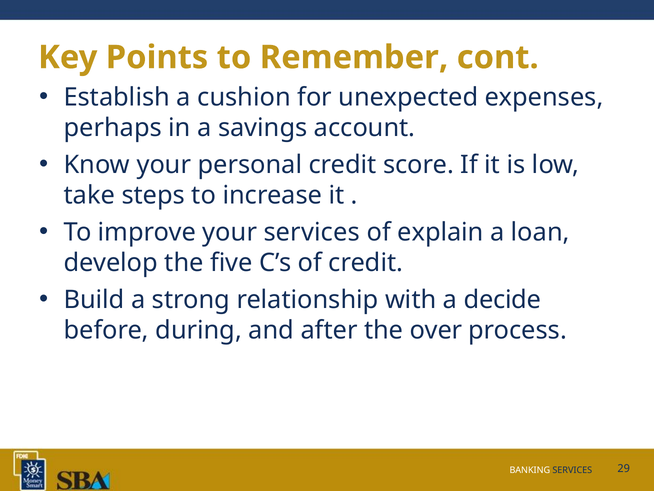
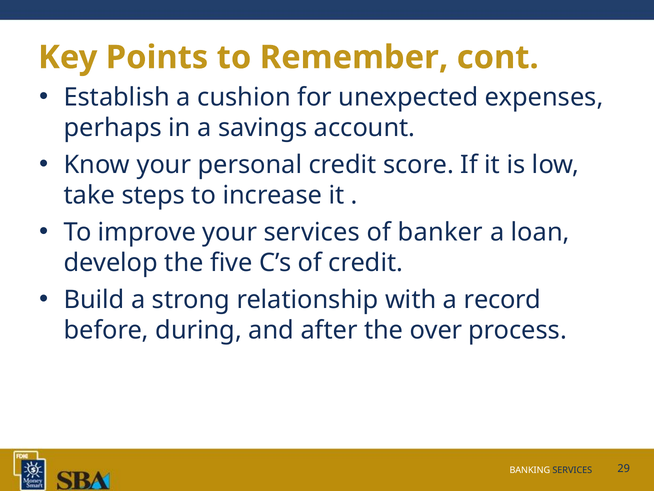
explain: explain -> banker (440, 232)
decide: decide -> record (502, 299)
